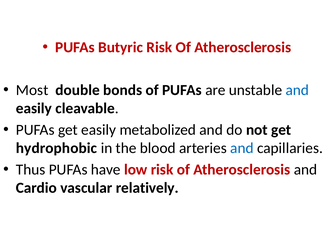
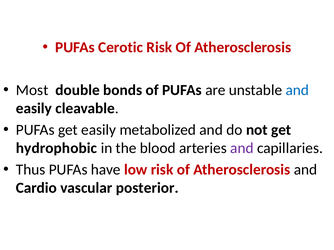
Butyric: Butyric -> Cerotic (121, 47)
and colour: blue -> purple (242, 148)
relatively: relatively -> posterior (147, 188)
